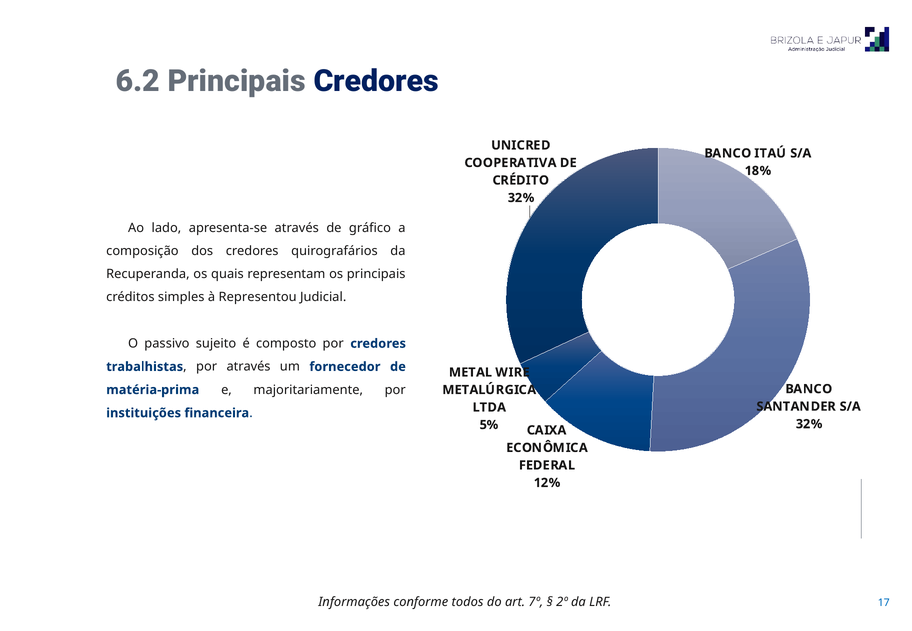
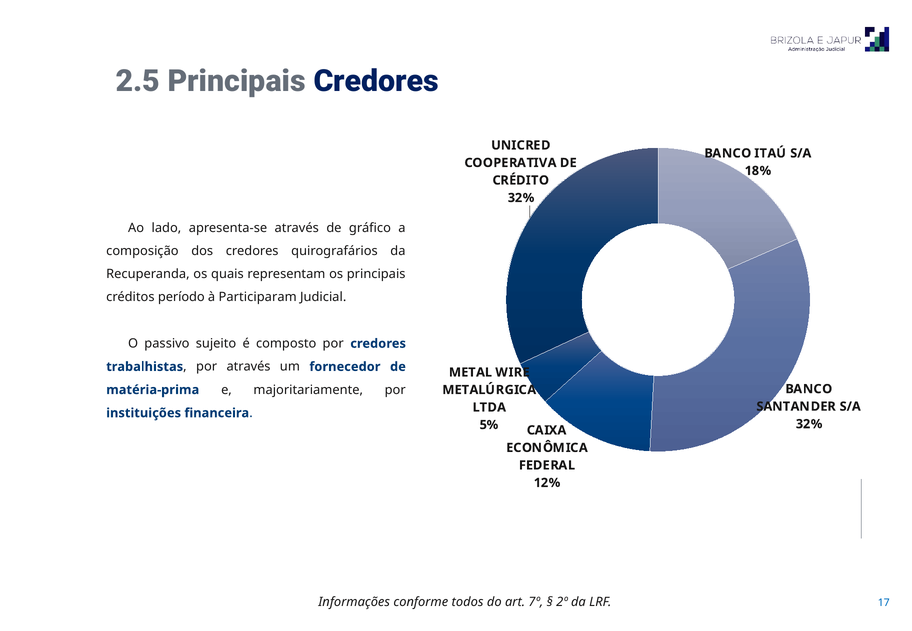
6.2: 6.2 -> 2.5 (138, 81)
simples: simples -> período (181, 297)
Representou: Representou -> Participaram (258, 297)
